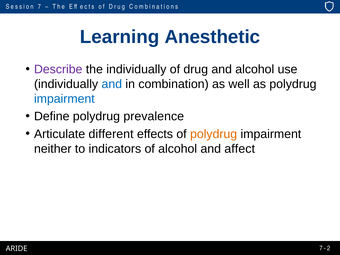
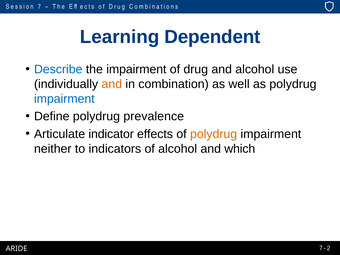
Anesthetic: Anesthetic -> Dependent (212, 37)
Describe colour: purple -> blue (58, 69)
the individually: individually -> impairment (136, 69)
and colour: blue -> orange (112, 84)
different: different -> indicator (111, 134)
affect: affect -> which (240, 149)
